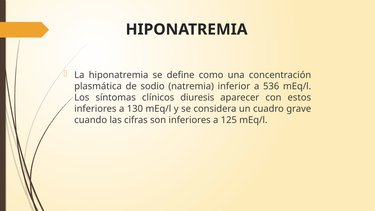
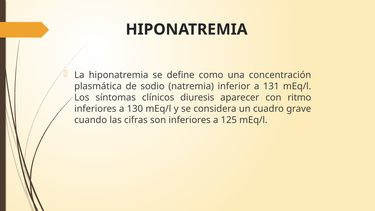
536: 536 -> 131 (271, 86)
estos: estos -> ritmo (299, 98)
